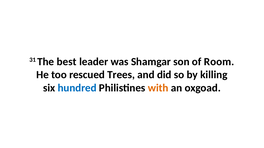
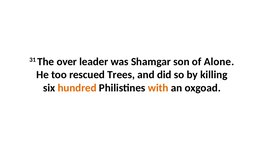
best: best -> over (67, 62)
Room: Room -> Alone (219, 62)
hundred colour: blue -> orange (77, 88)
